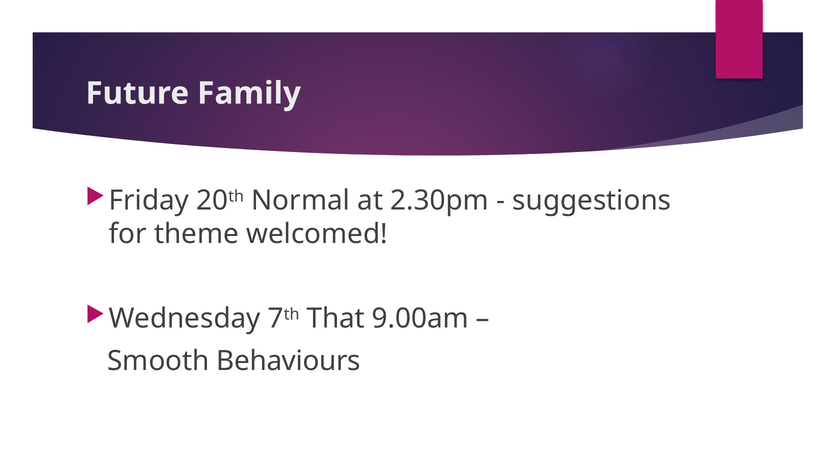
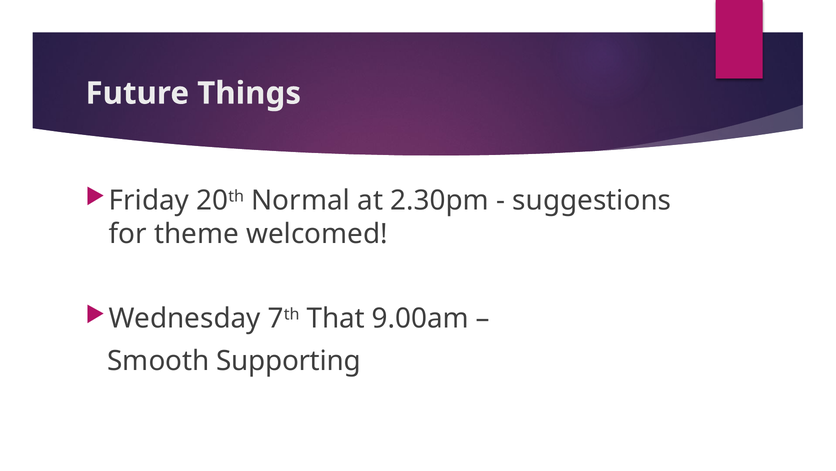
Family: Family -> Things (249, 93)
Behaviours: Behaviours -> Supporting (289, 360)
